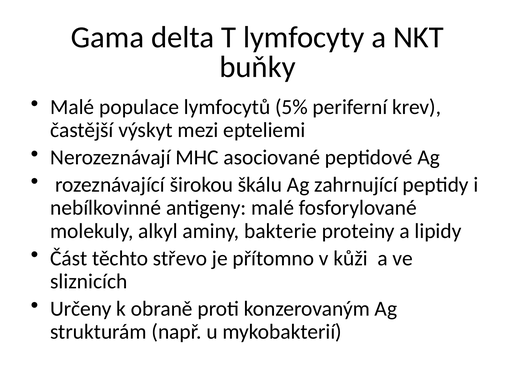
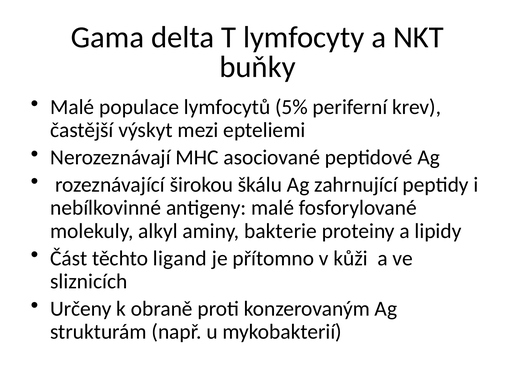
střevo: střevo -> ligand (180, 258)
